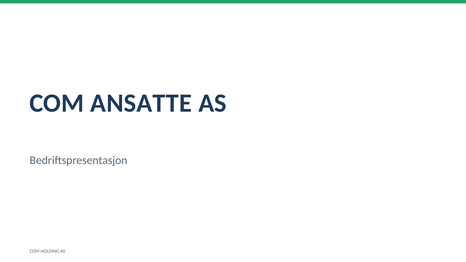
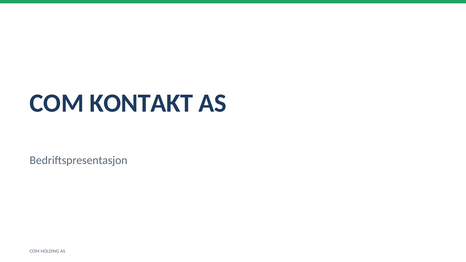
ANSATTE: ANSATTE -> KONTAKT (141, 103)
